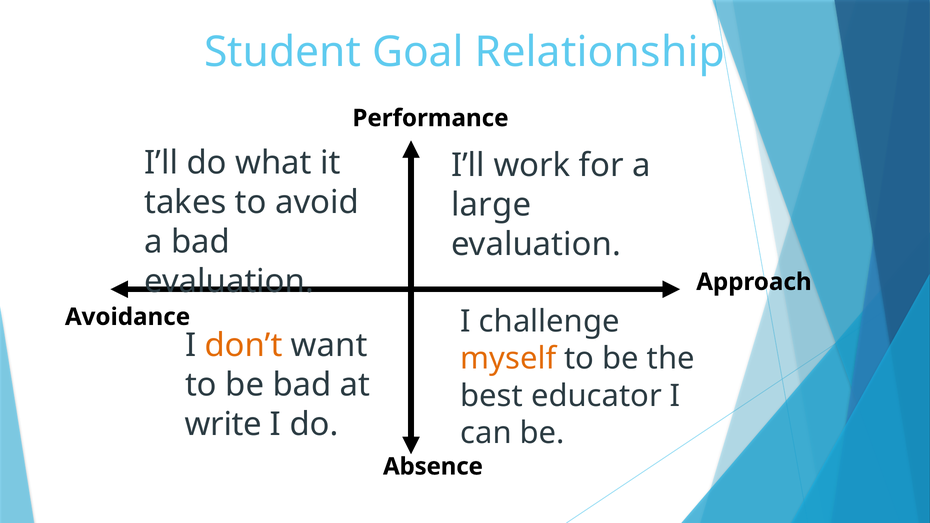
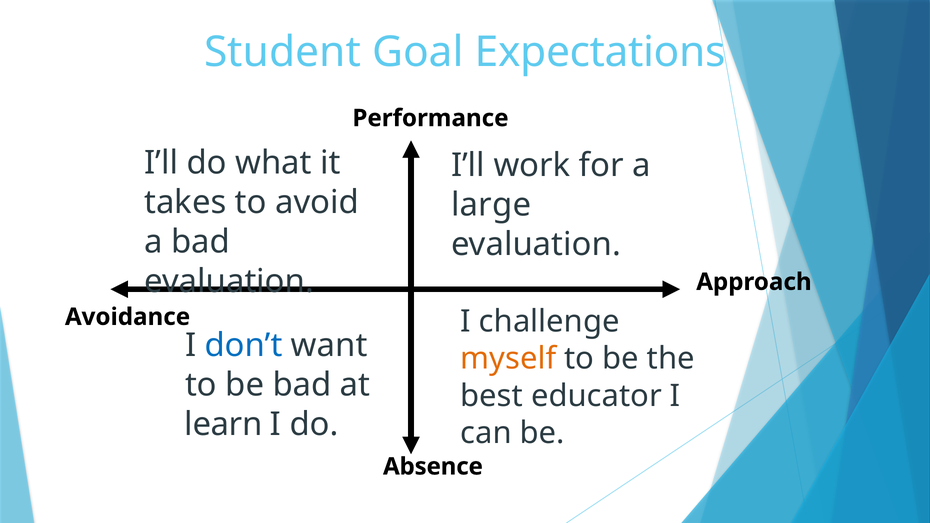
Relationship: Relationship -> Expectations (600, 52)
don’t colour: orange -> blue (244, 345)
write: write -> learn (223, 424)
